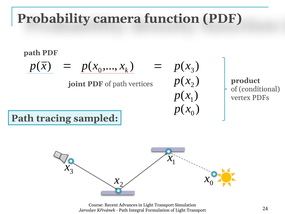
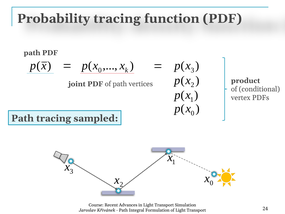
Probability camera: camera -> tracing (117, 19)
